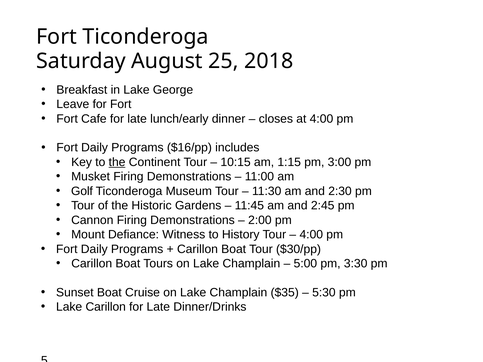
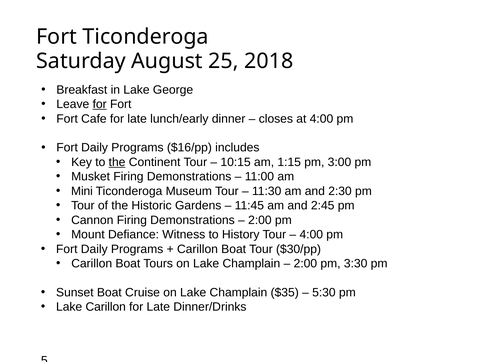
for underline: none -> present (100, 104)
Golf: Golf -> Mini (82, 191)
5:00: 5:00 -> 2:00 (305, 264)
